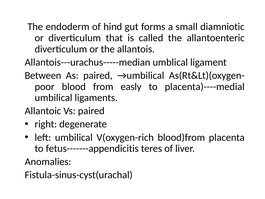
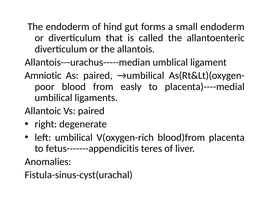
small diamniotic: diamniotic -> endoderm (222, 27)
Between: Between -> Amniotic (43, 75)
